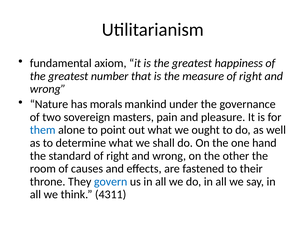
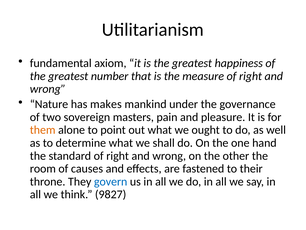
morals: morals -> makes (106, 104)
them colour: blue -> orange (43, 130)
4311: 4311 -> 9827 (111, 194)
